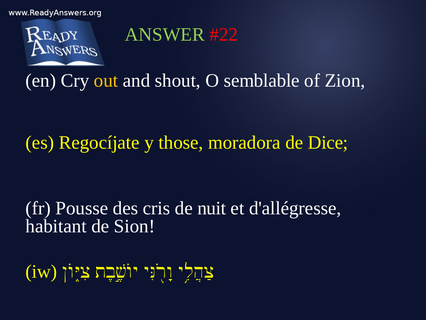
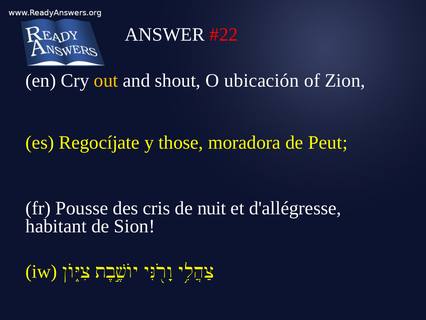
ANSWER colour: light green -> white (165, 35)
semblable: semblable -> ubicación (262, 80)
Dice: Dice -> Peut (328, 142)
